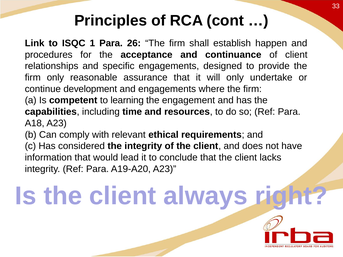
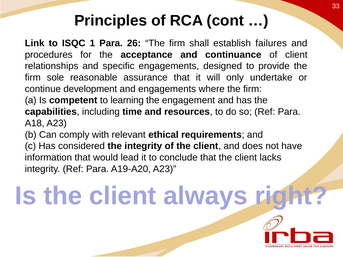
happen: happen -> failures (271, 43)
firm only: only -> sole (55, 78)
